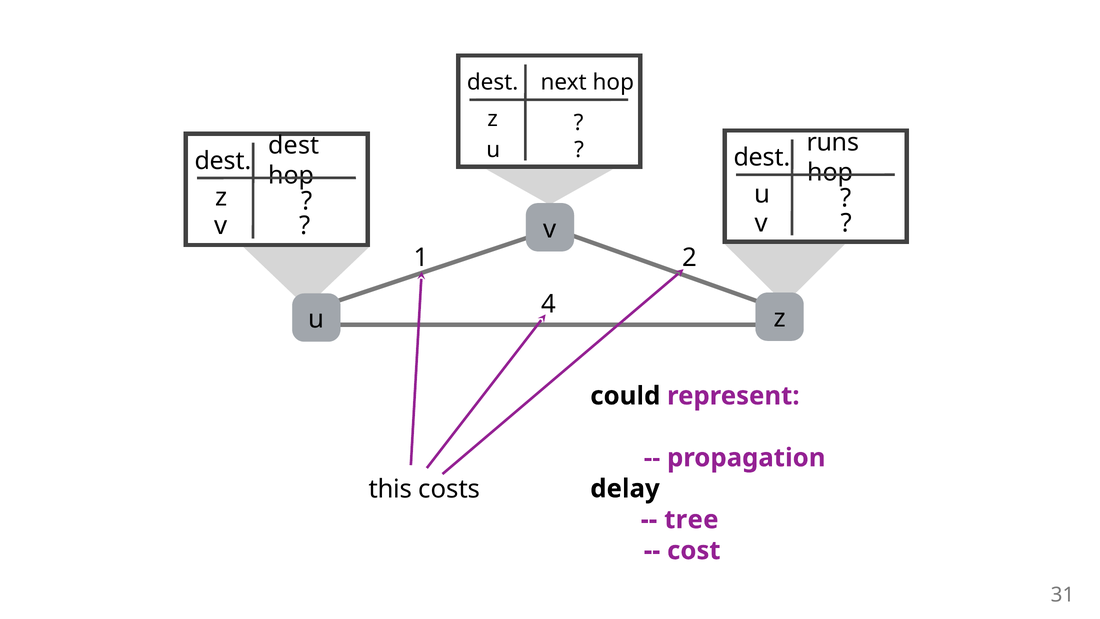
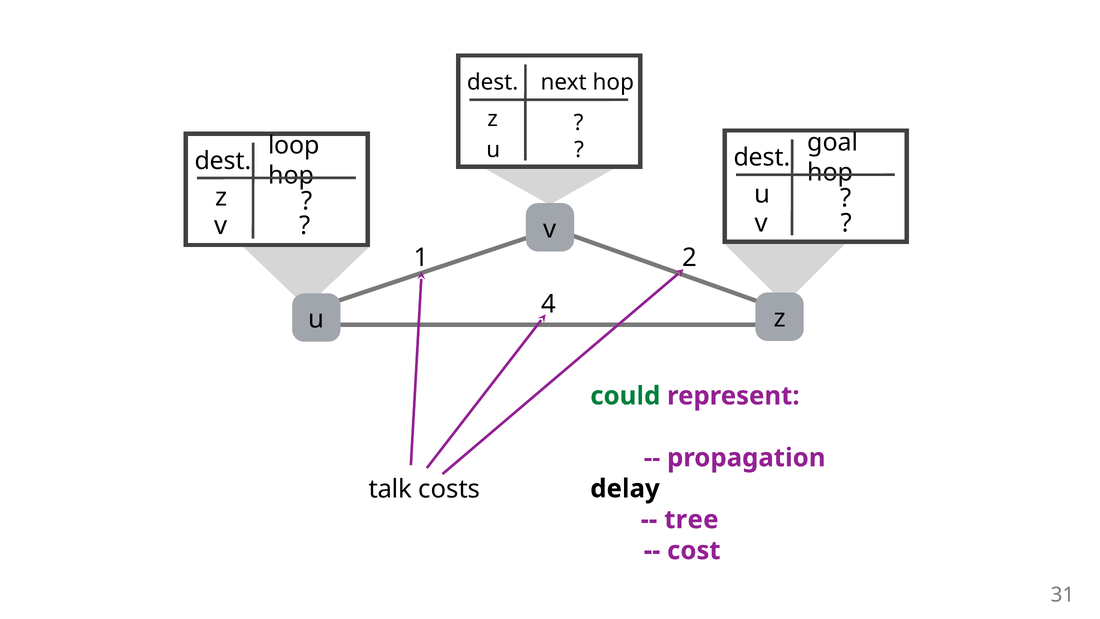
runs: runs -> goal (833, 142)
dest: dest -> loop (294, 145)
could colour: black -> green (625, 396)
this: this -> talk (390, 489)
